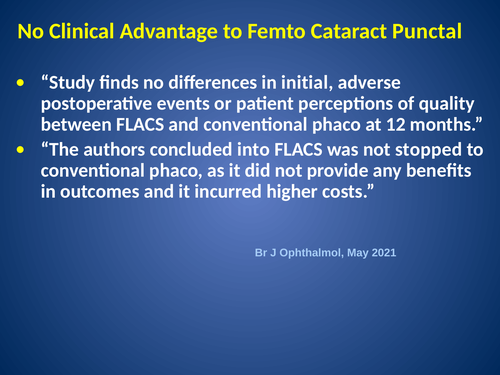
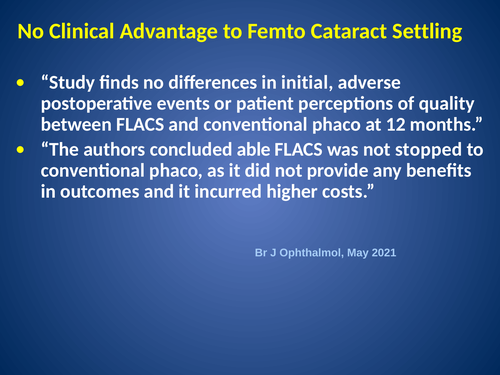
Punctal: Punctal -> Settling (427, 31)
into: into -> able (254, 149)
